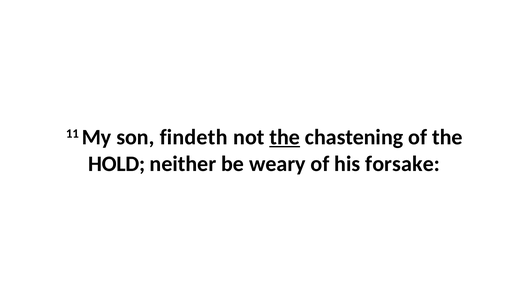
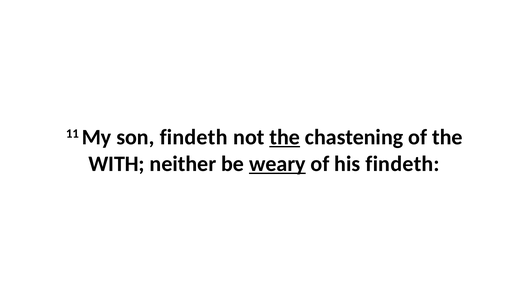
HOLD: HOLD -> WITH (117, 164)
weary underline: none -> present (277, 164)
his forsake: forsake -> findeth (403, 164)
